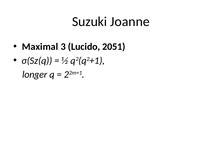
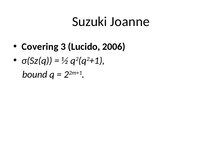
Maximal: Maximal -> Covering (40, 47)
2051: 2051 -> 2006 (114, 47)
longer: longer -> bound (35, 74)
